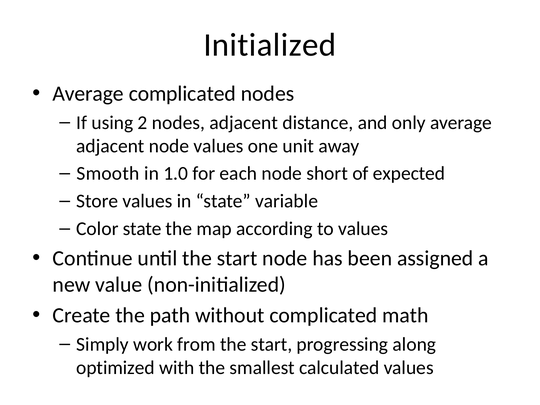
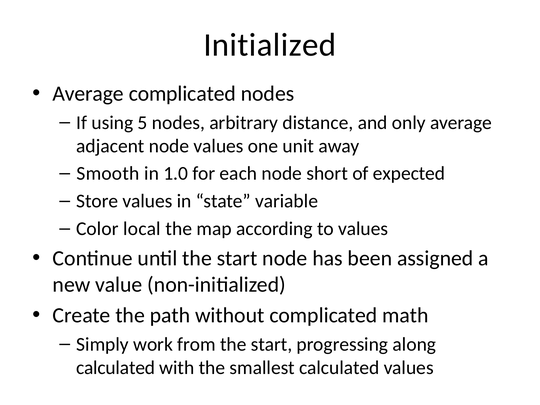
2: 2 -> 5 (143, 123)
nodes adjacent: adjacent -> arbitrary (244, 123)
Color state: state -> local (142, 229)
optimized: optimized -> calculated (116, 368)
